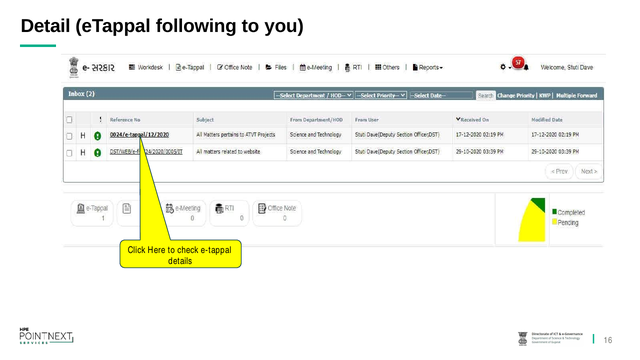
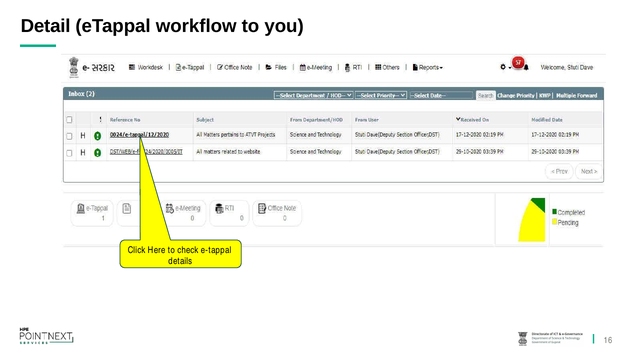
following: following -> workflow (196, 26)
